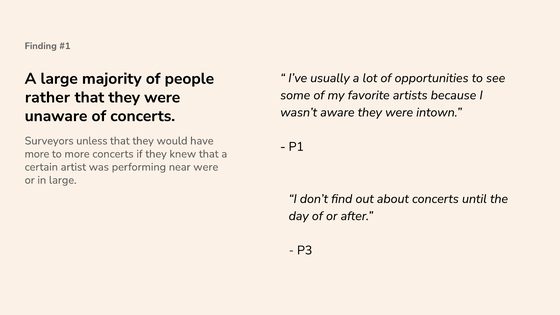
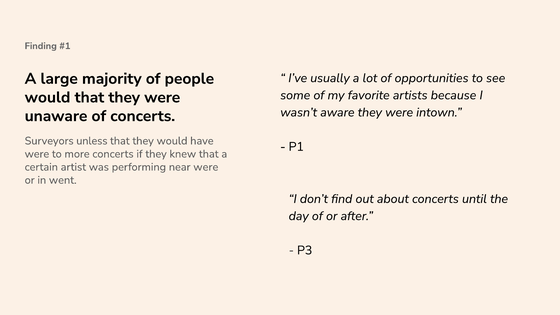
rather: rather -> would (48, 97)
more: more -> were (37, 154)
in large: large -> went (63, 180)
